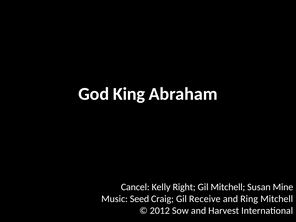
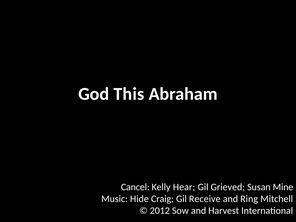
King: King -> This (129, 94)
Right: Right -> Hear (184, 187)
Gil Mitchell: Mitchell -> Grieved (228, 187)
Seed: Seed -> Hide (139, 199)
